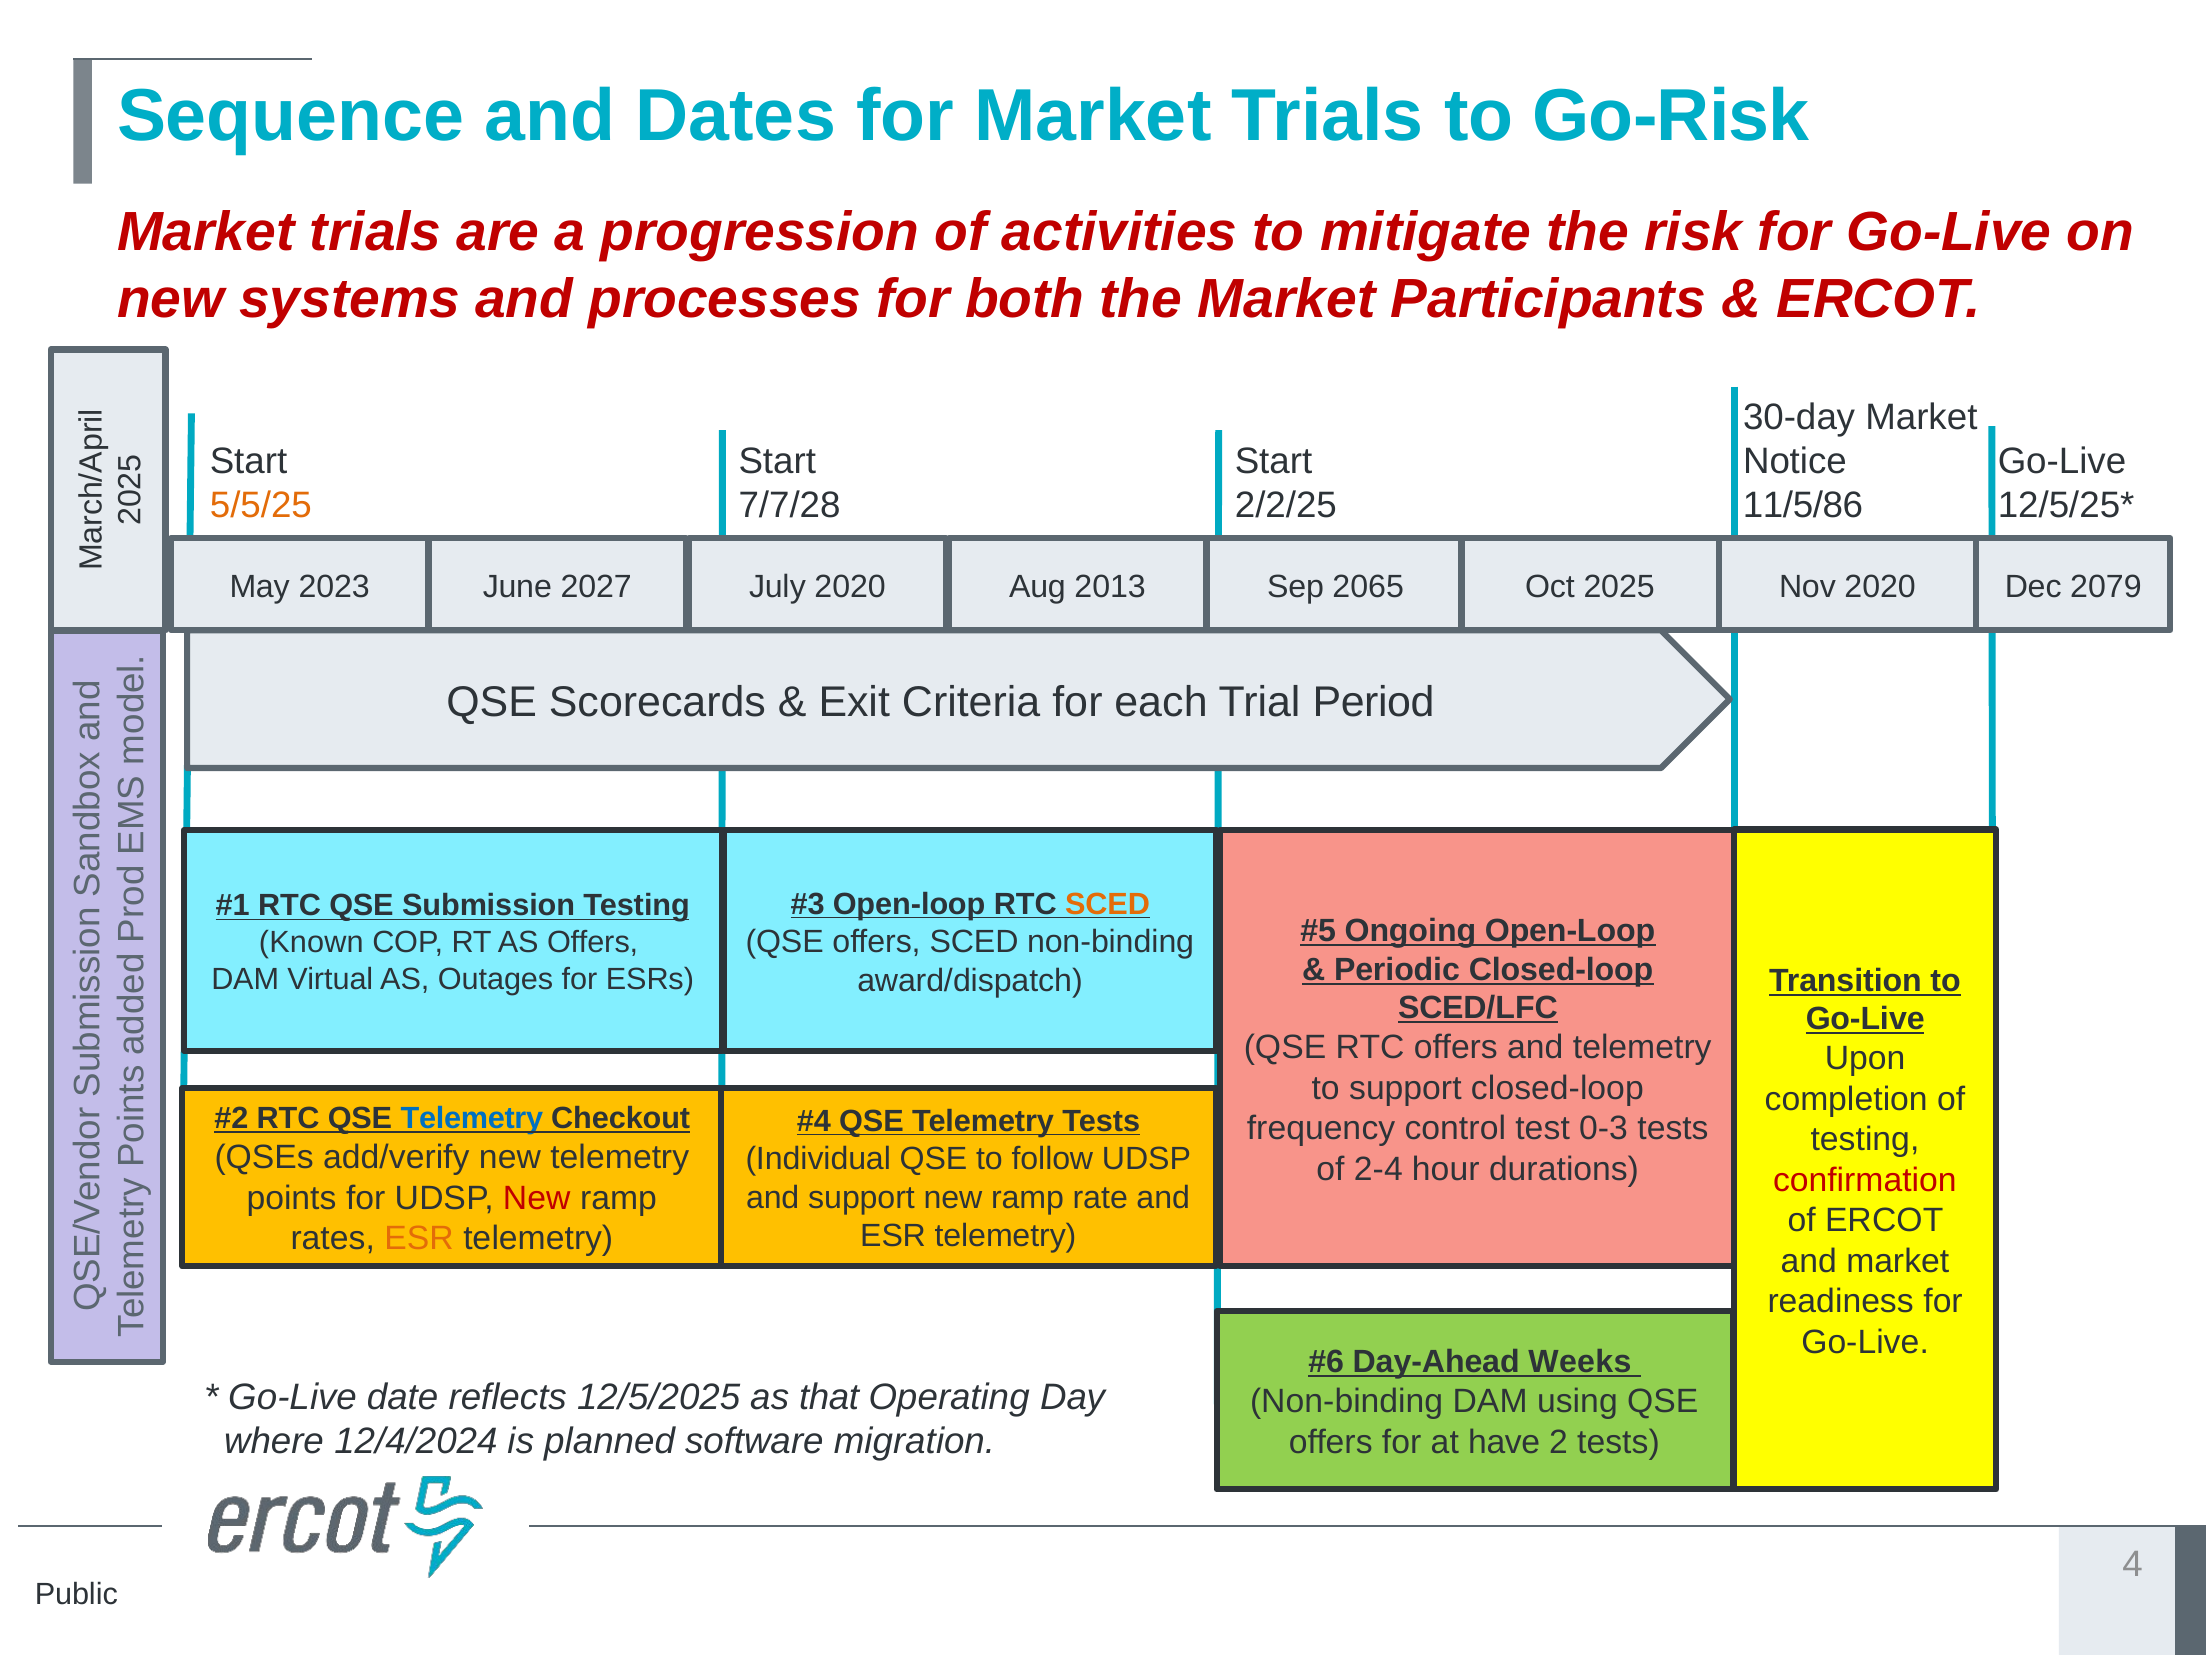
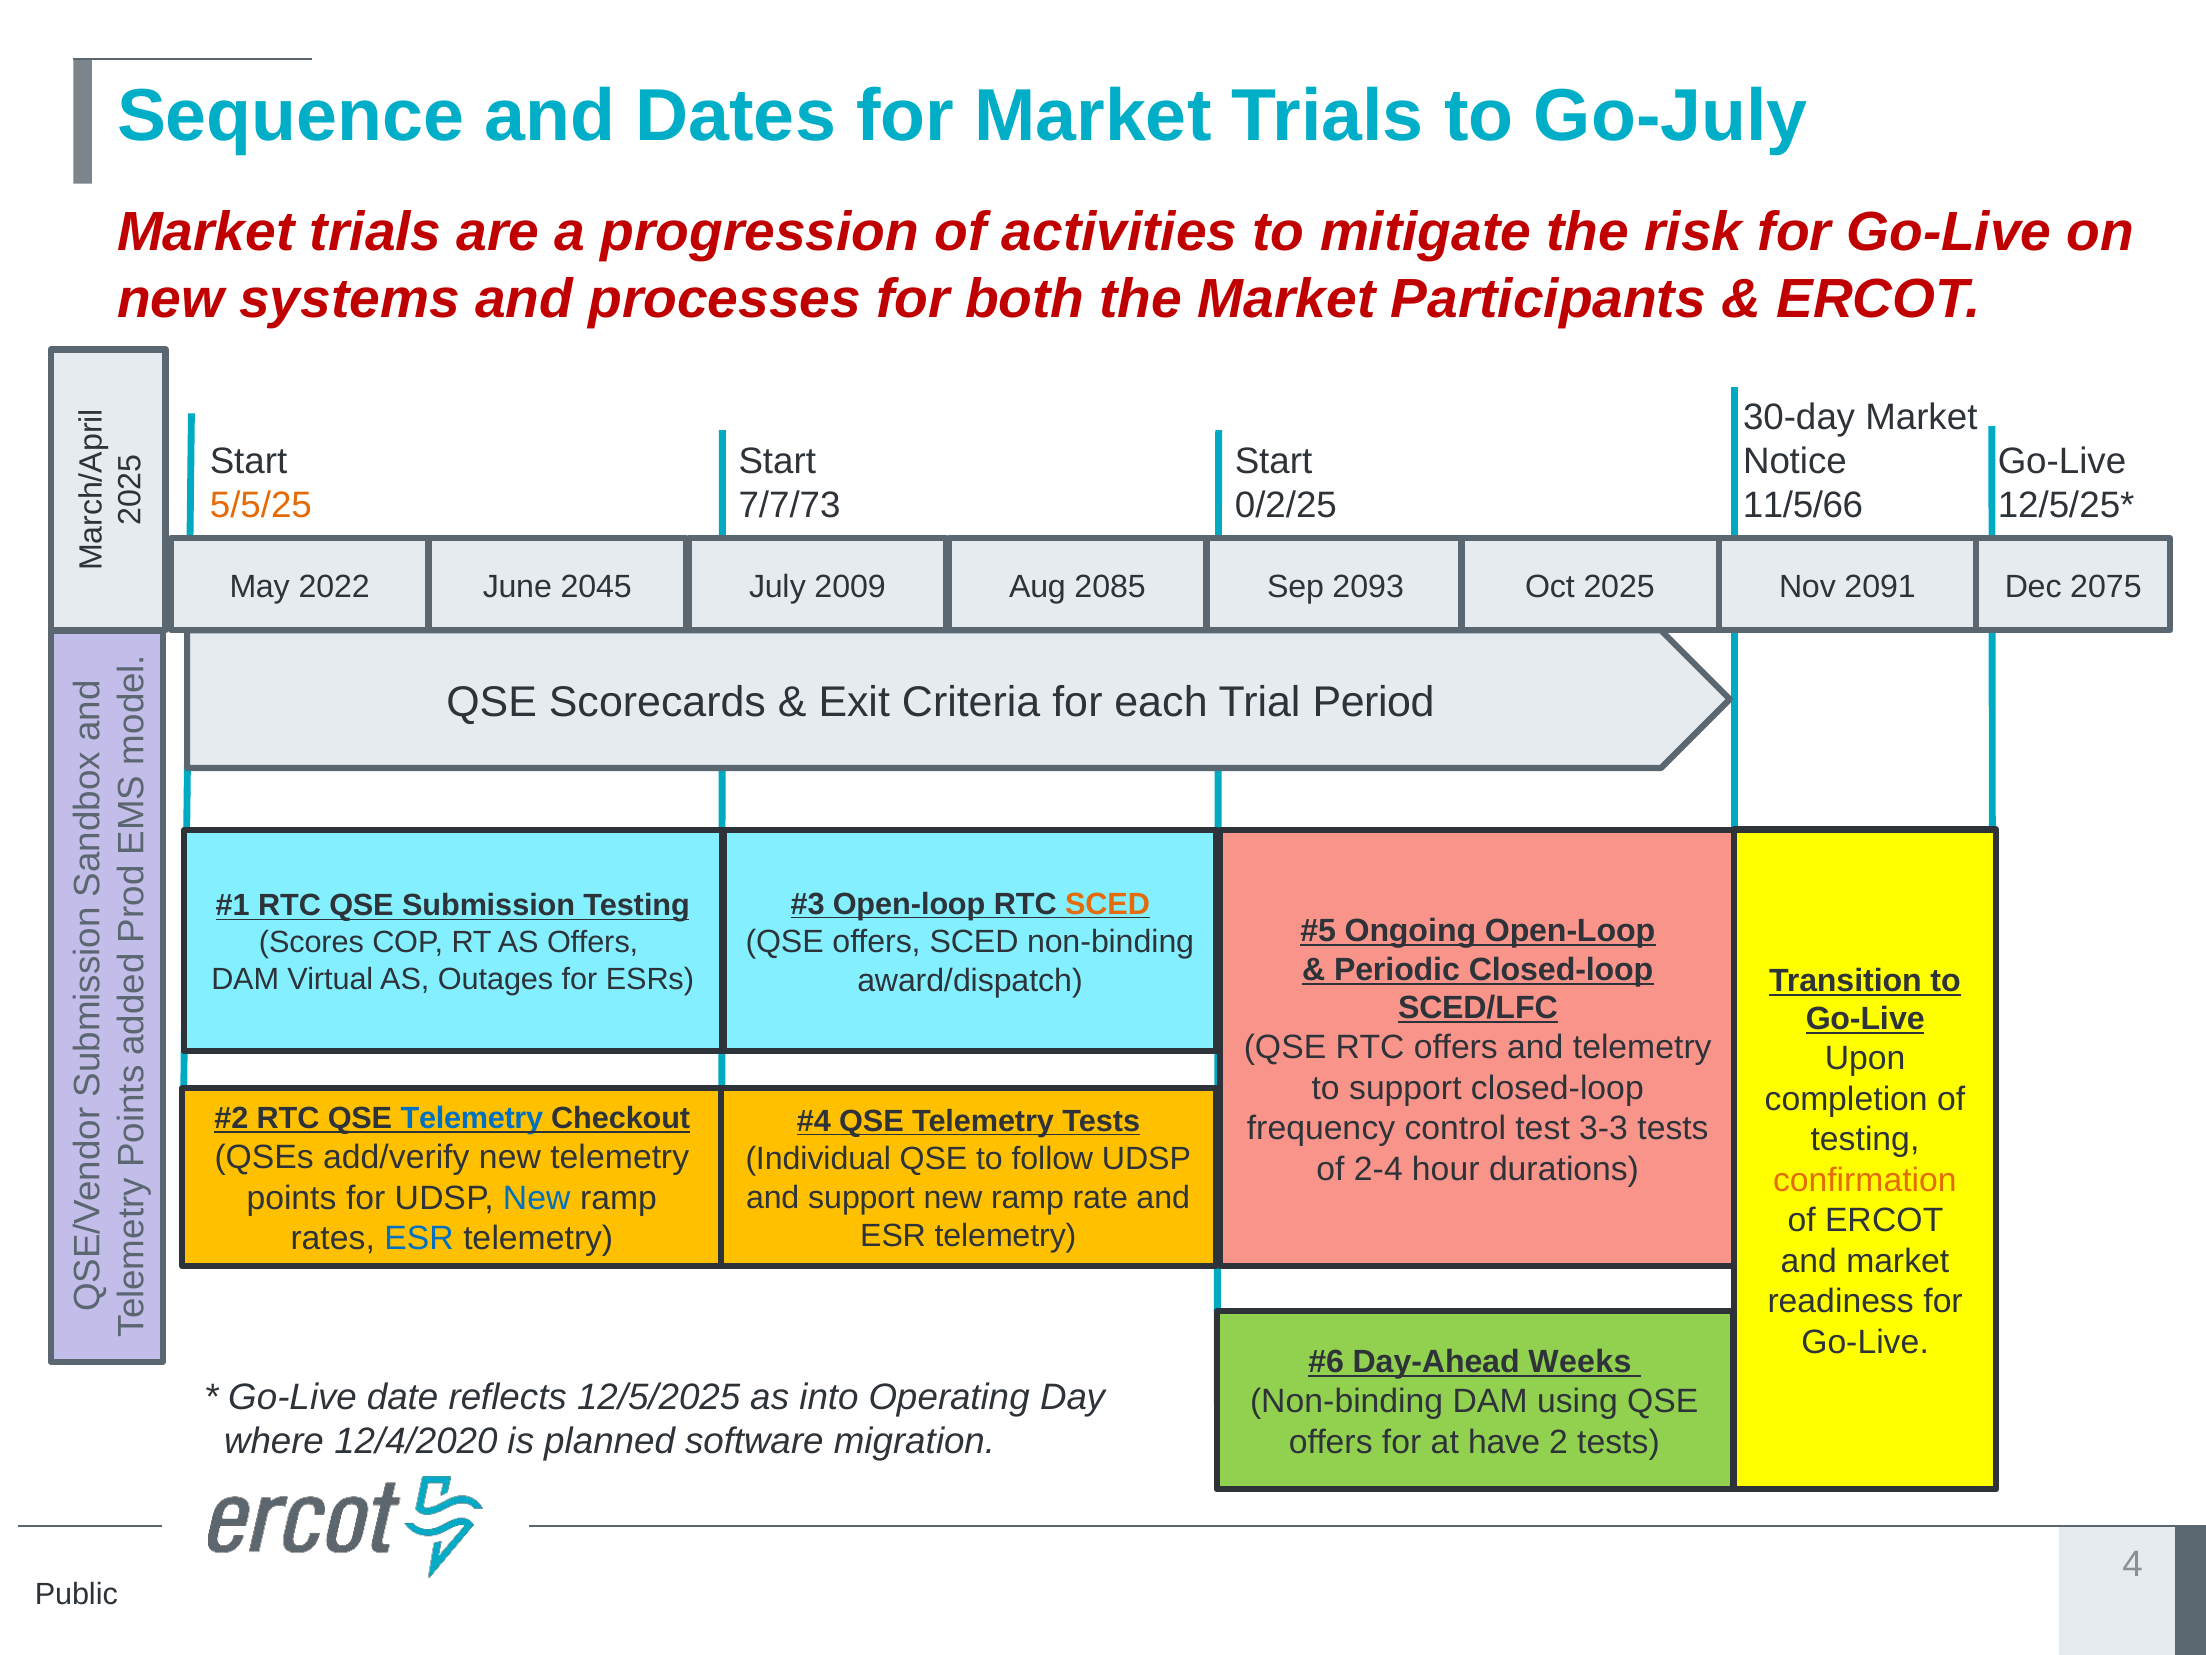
Go-Risk: Go-Risk -> Go-July (1671, 116)
11/5/86: 11/5/86 -> 11/5/66 (1803, 505)
7/7/28: 7/7/28 -> 7/7/73 (790, 506)
2/2/25: 2/2/25 -> 0/2/25 (1286, 506)
2023: 2023 -> 2022 (334, 586)
2027: 2027 -> 2045 (596, 586)
July 2020: 2020 -> 2009 (850, 586)
2013: 2013 -> 2085 (1110, 586)
2065: 2065 -> 2093 (1368, 586)
Nov 2020: 2020 -> 2091 (1880, 586)
2079: 2079 -> 2075 (2106, 586)
Known: Known -> Scores (311, 942)
0-3: 0-3 -> 3-3 (1604, 1128)
confirmation colour: red -> orange (1865, 1180)
New colour: red -> blue (537, 1198)
ESR colour: orange -> blue (419, 1238)
that: that -> into (829, 1397)
12/4/2024: 12/4/2024 -> 12/4/2020 (416, 1441)
